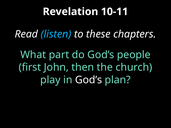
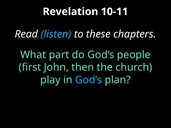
God’s colour: white -> light blue (89, 80)
